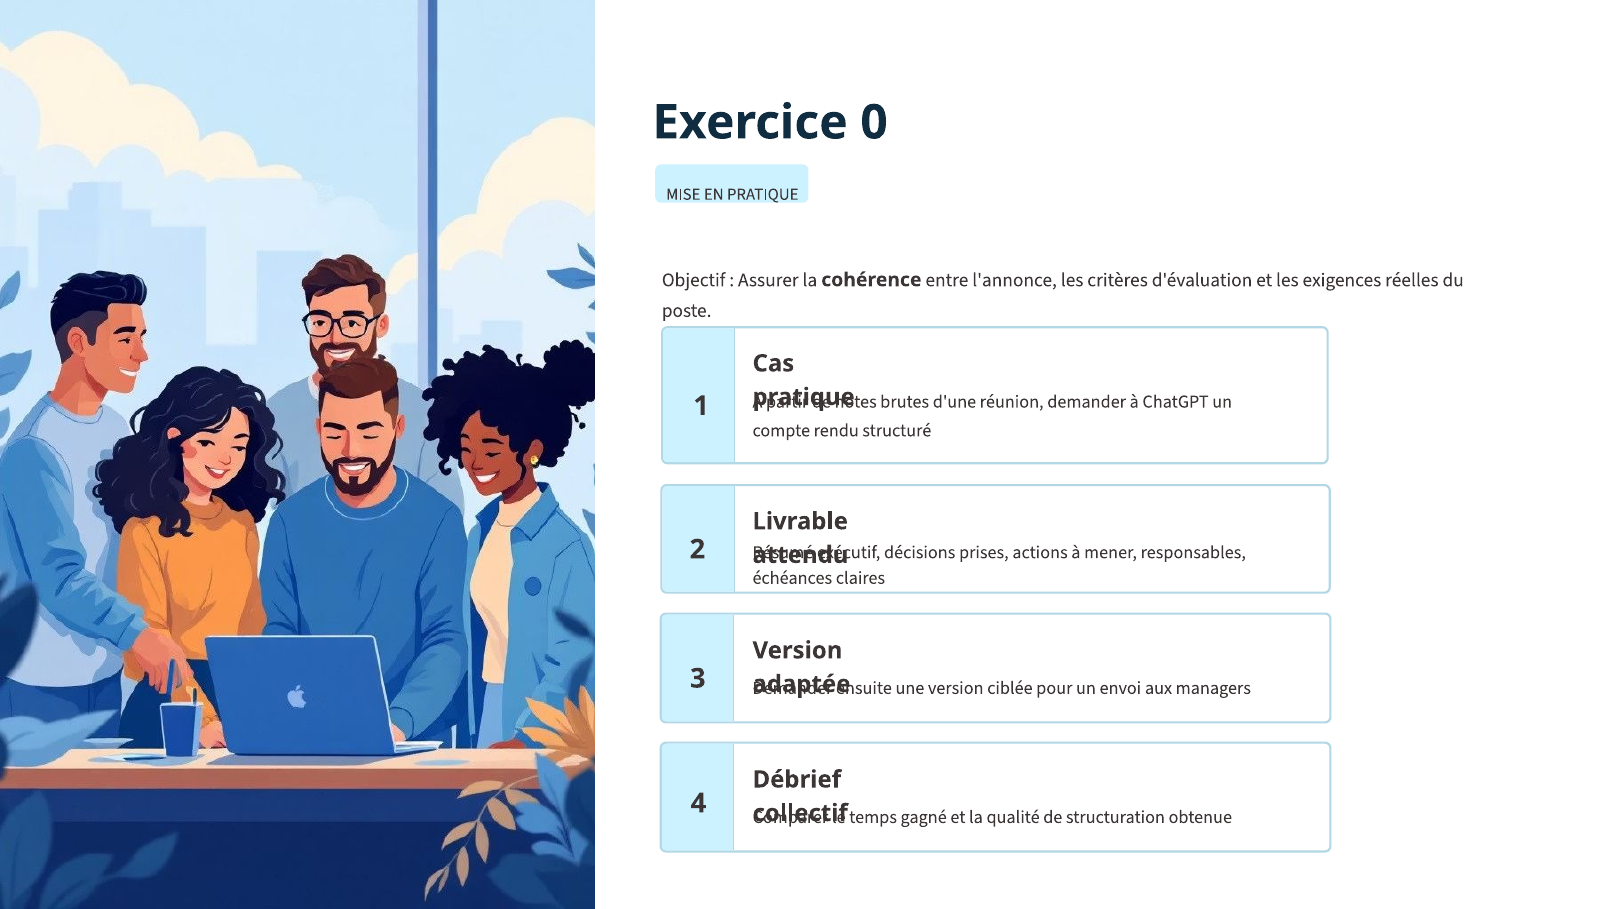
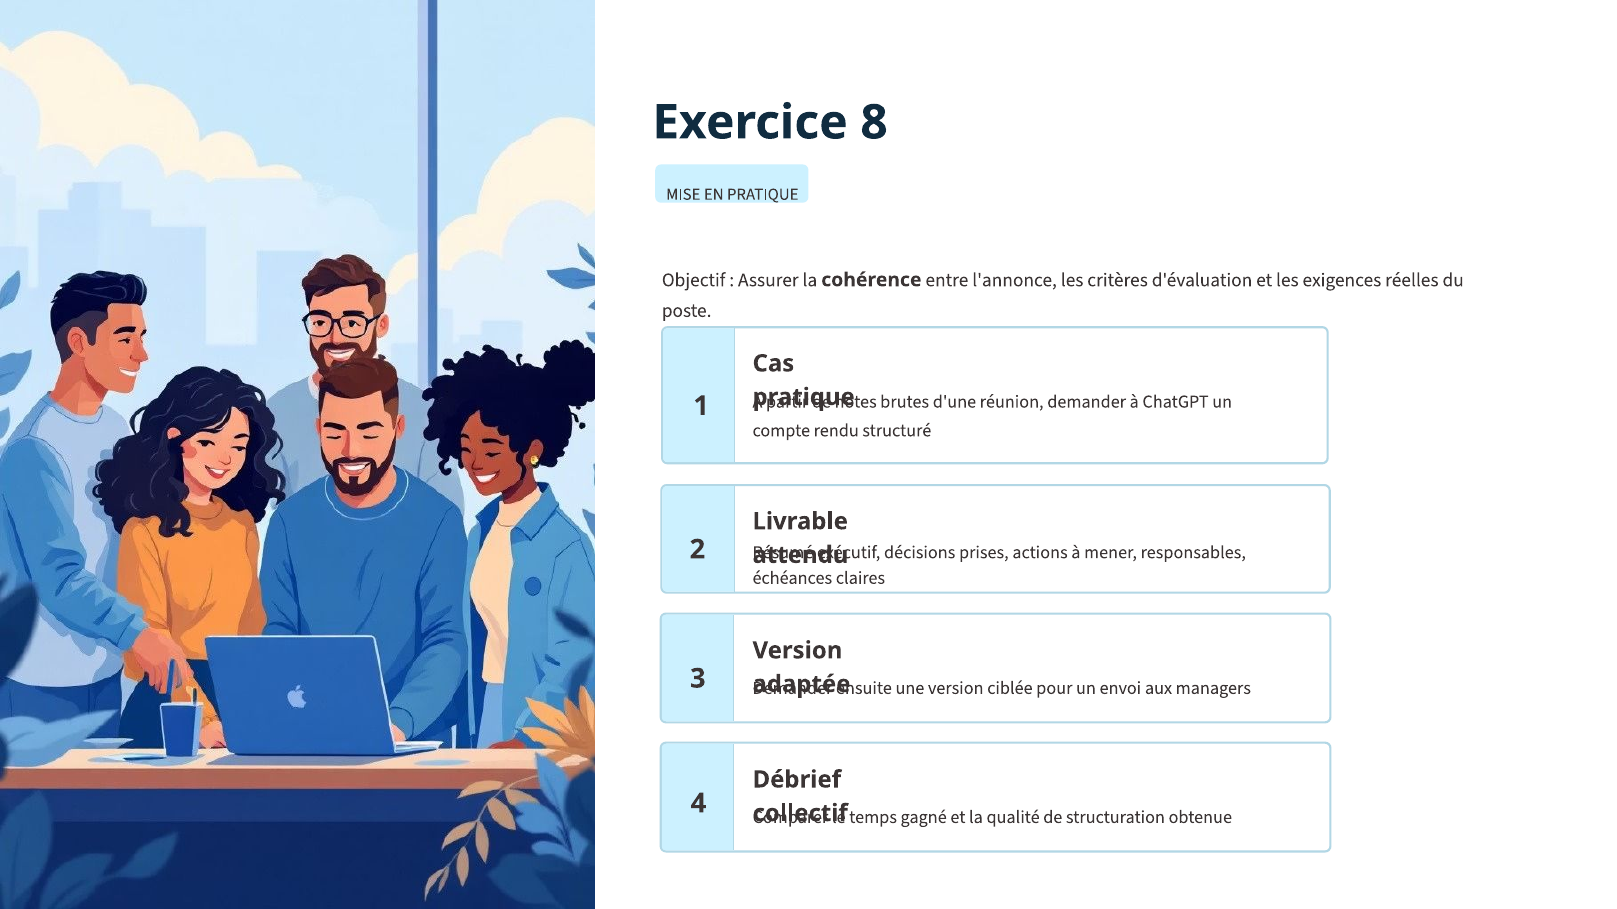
0: 0 -> 8 (874, 123)
